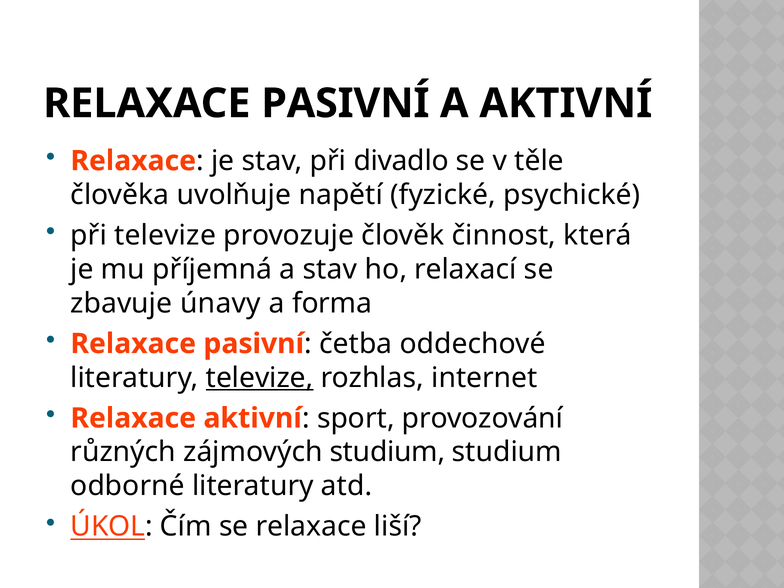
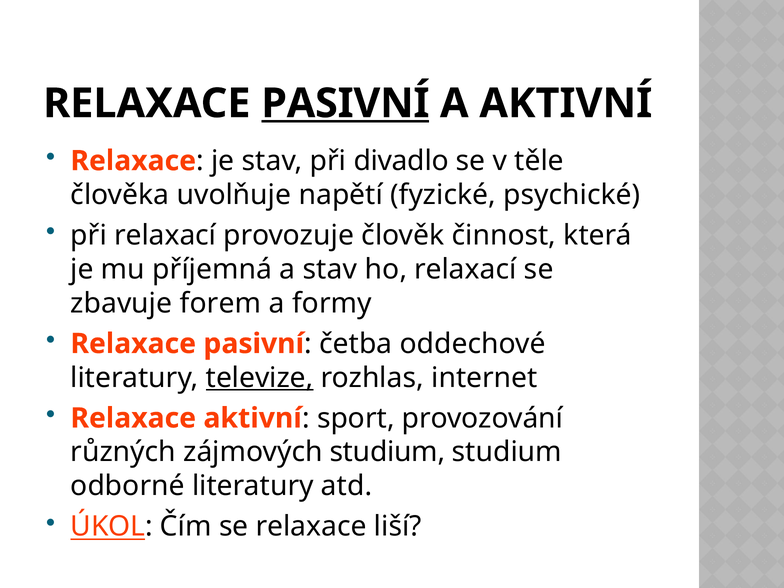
PASIVNÍ underline: none -> present (345, 103)
při televize: televize -> relaxací (165, 235)
únavy: únavy -> forem (220, 303)
forma: forma -> formy (332, 303)
